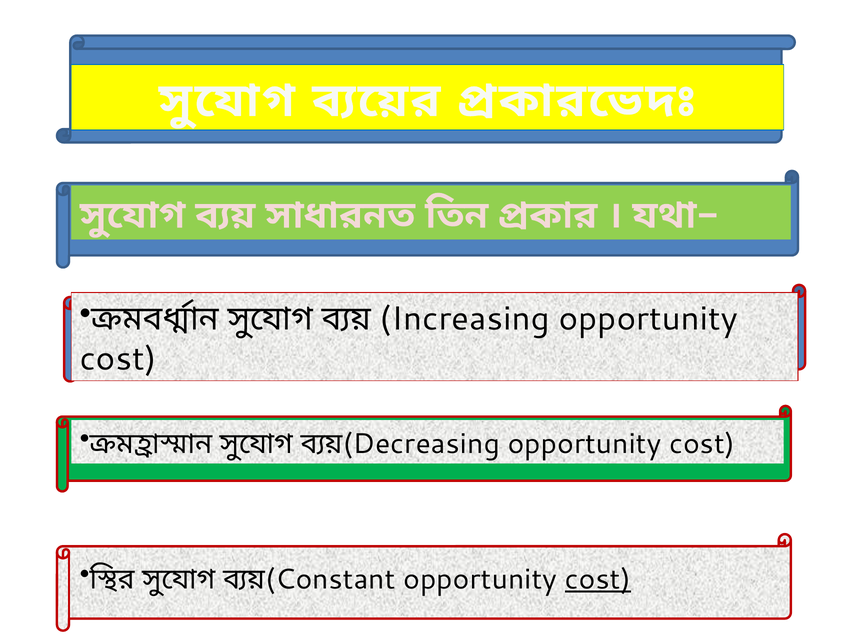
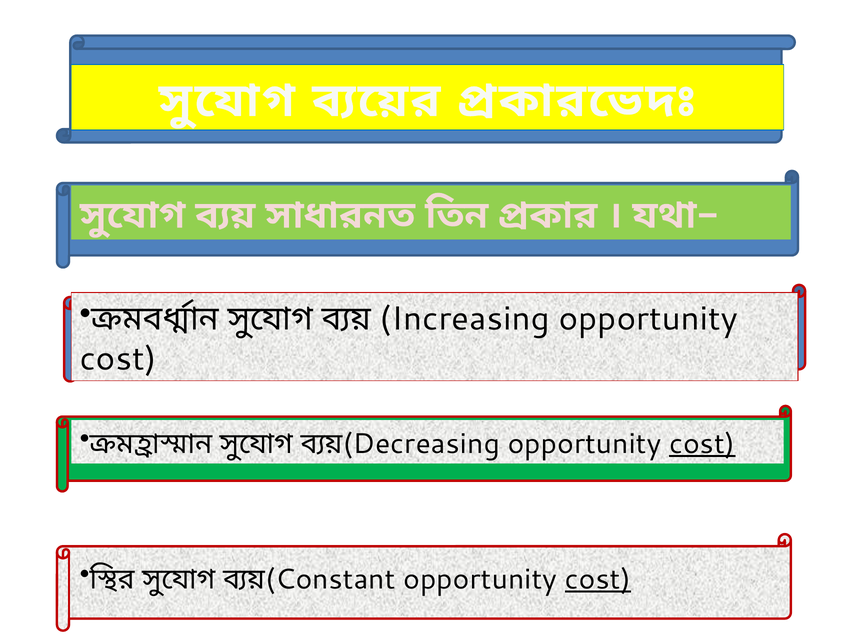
cost underline: none -> present (702, 444)
